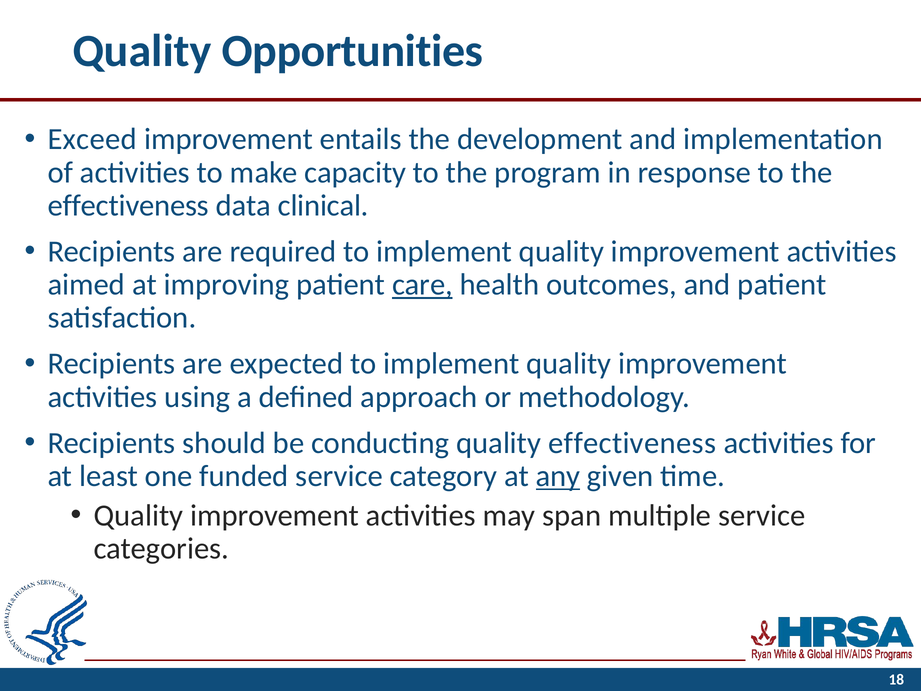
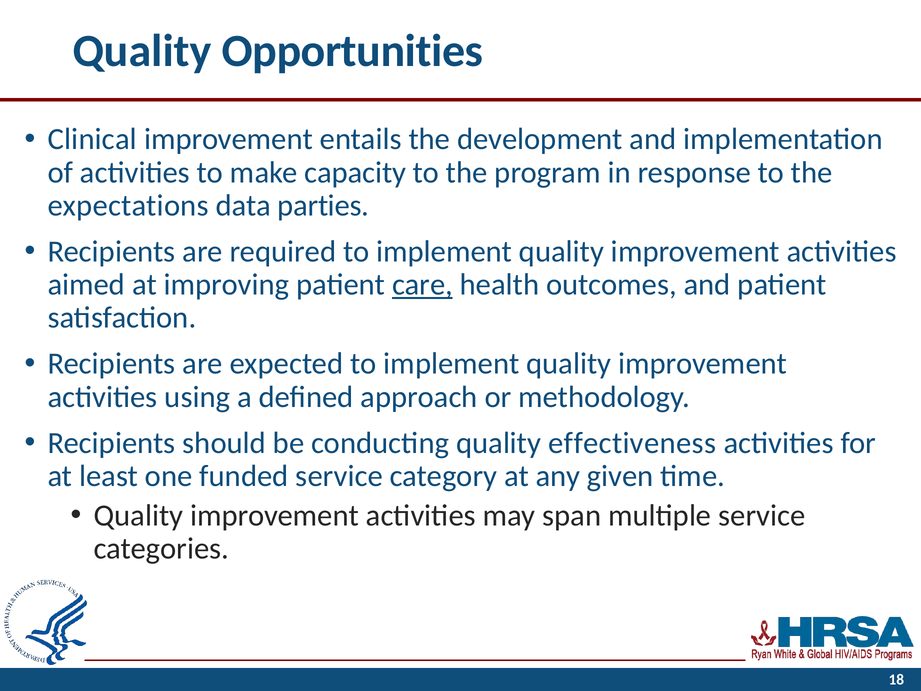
Exceed: Exceed -> Clinical (92, 139)
effectiveness: effectiveness -> expectations (128, 205)
clinical: clinical -> parties (323, 205)
any underline: present -> none (558, 476)
